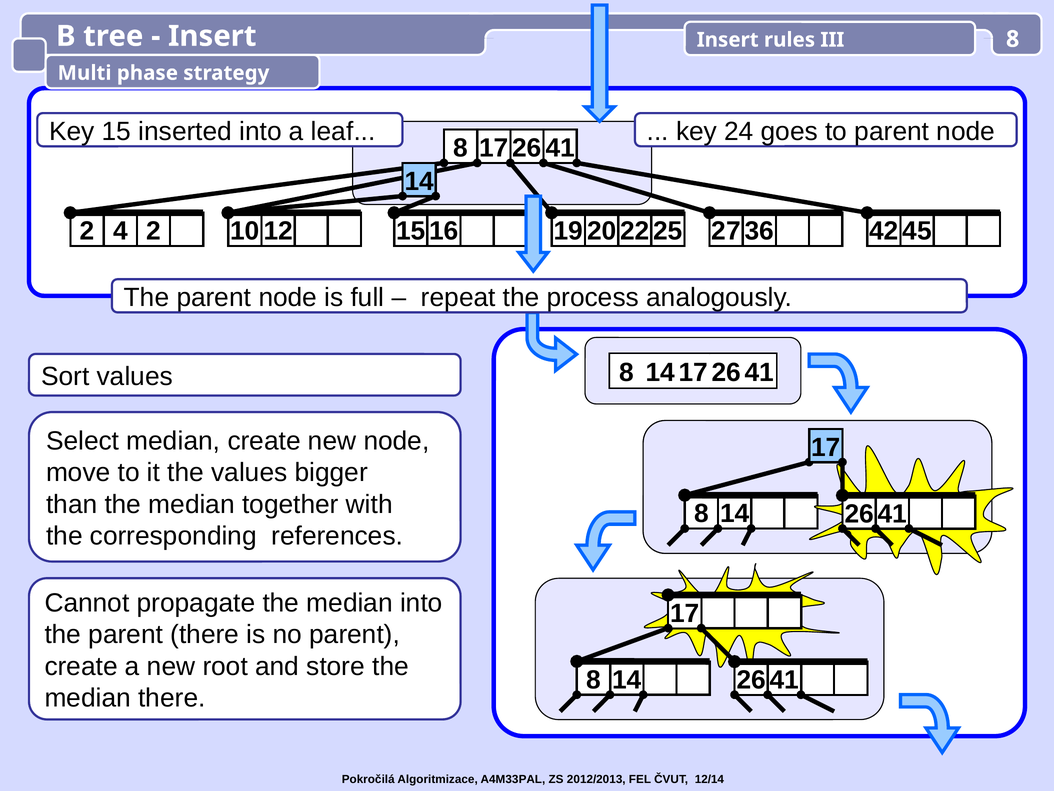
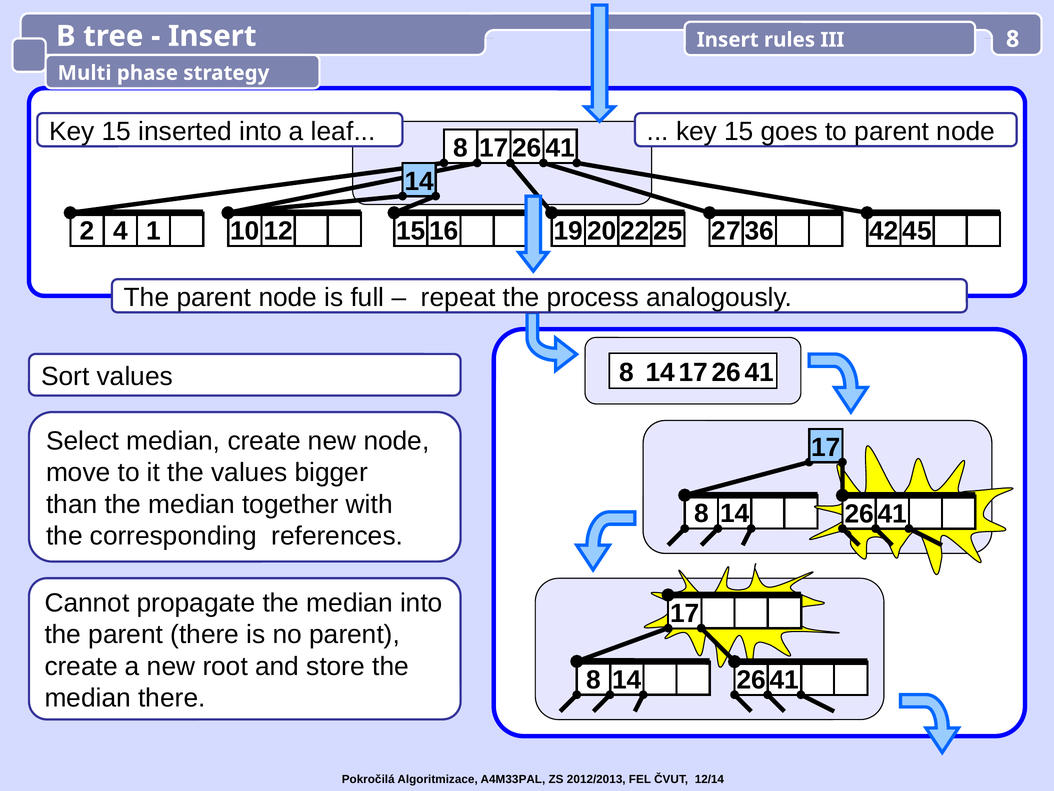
24: 24 -> 15 (739, 131)
4 2: 2 -> 1 (154, 231)
